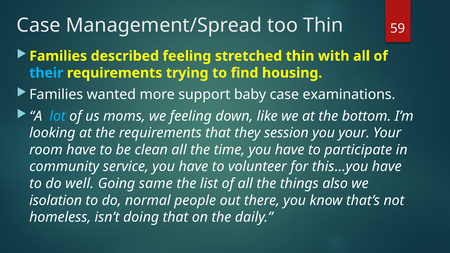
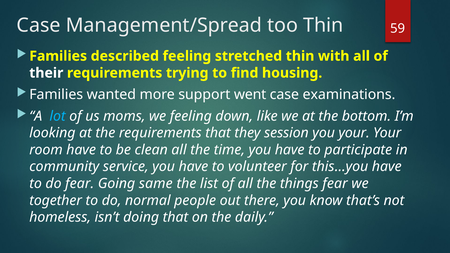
their colour: light blue -> white (46, 73)
baby: baby -> went (250, 95)
do well: well -> fear (80, 184)
things also: also -> fear (335, 184)
isolation: isolation -> together (56, 200)
